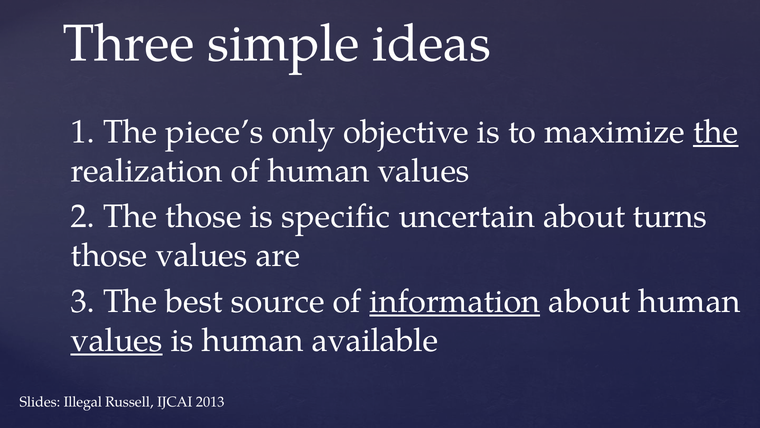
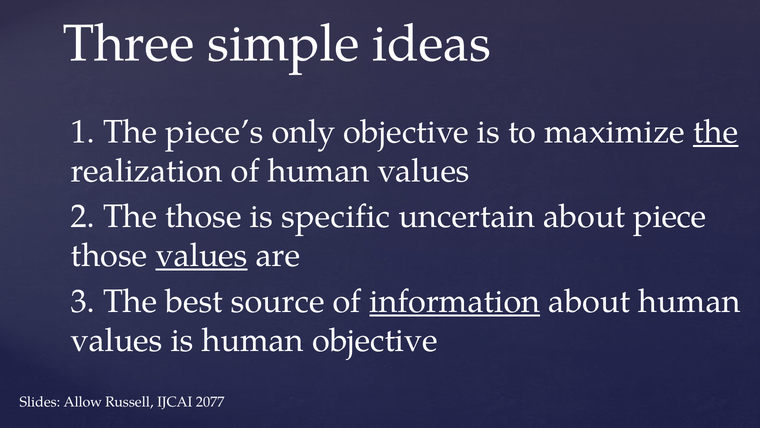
turns: turns -> piece (670, 216)
values underline: none -> present (202, 255)
values underline: present -> none (117, 340)
human available: available -> objective (375, 340)
Illegal: Illegal -> Allow (83, 402)
2013: 2013 -> 2077 (210, 402)
